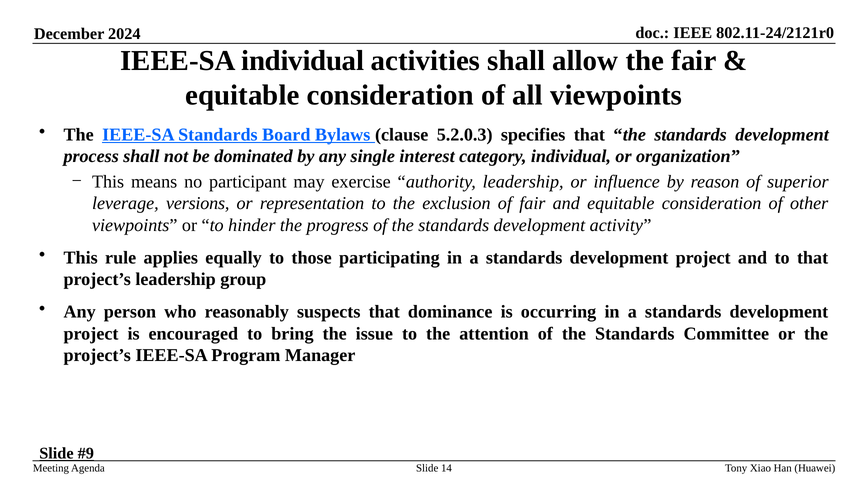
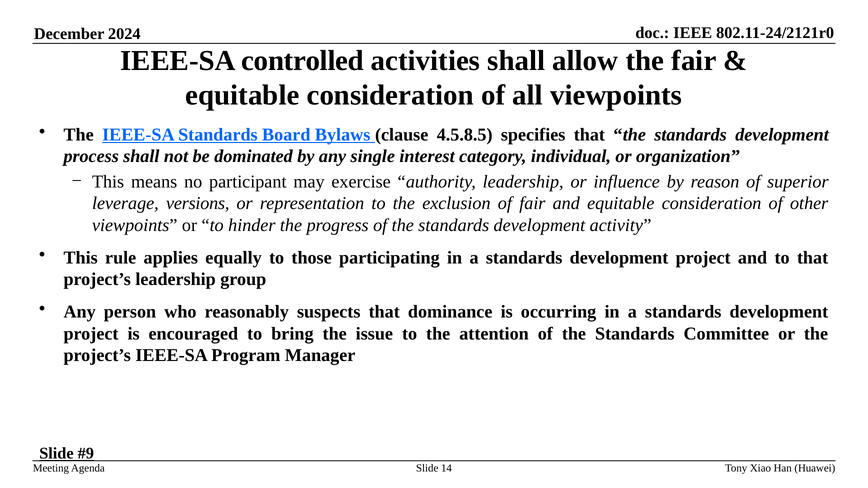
IEEE-SA individual: individual -> controlled (303, 61)
5.2.0.3: 5.2.0.3 -> 4.5.8.5 (465, 135)
